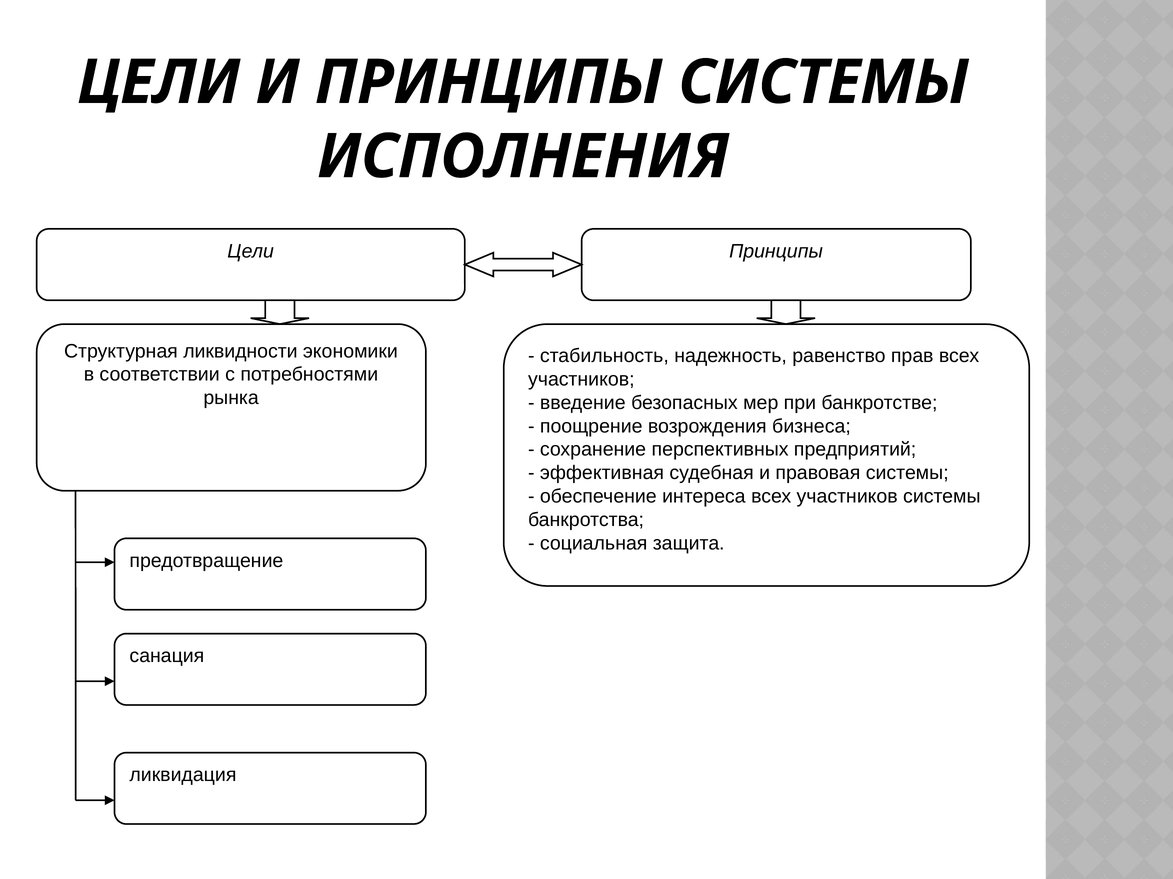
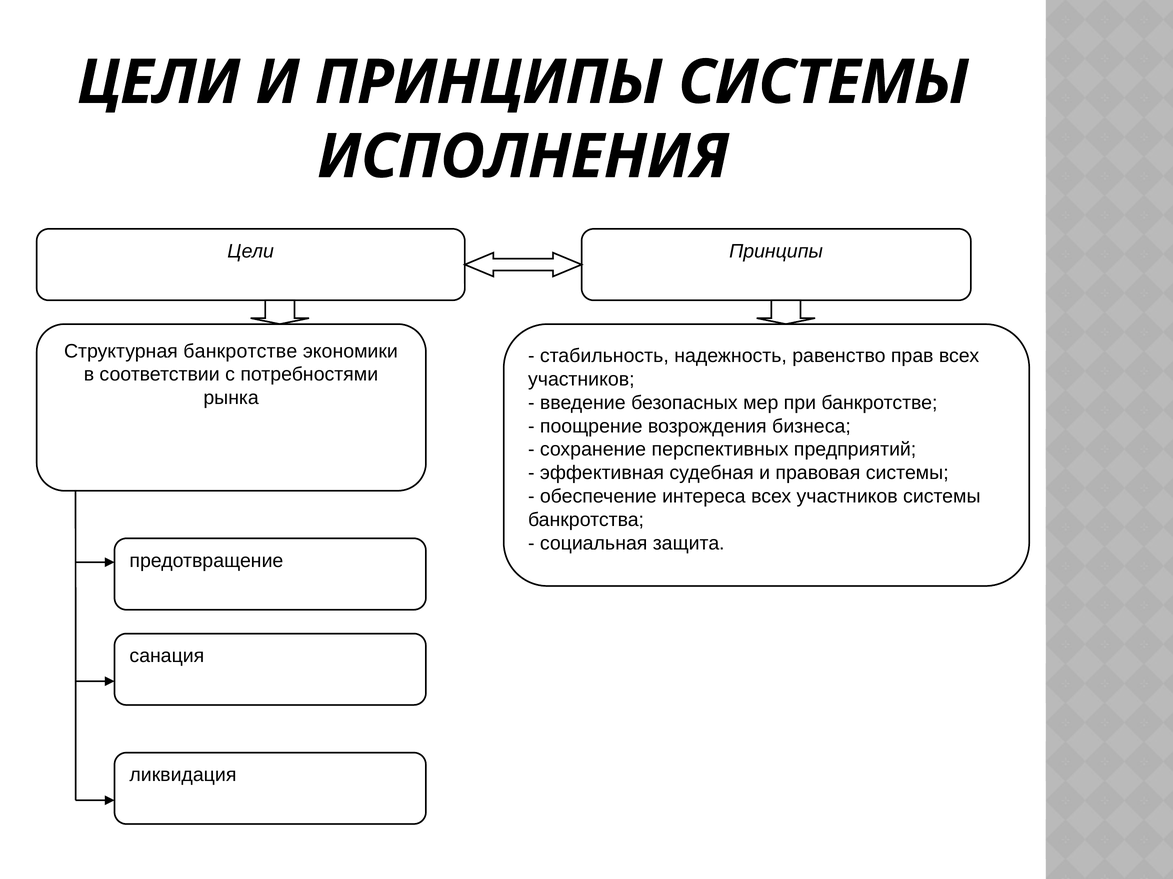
Структурная ликвидности: ликвидности -> банкротстве (240, 351)
